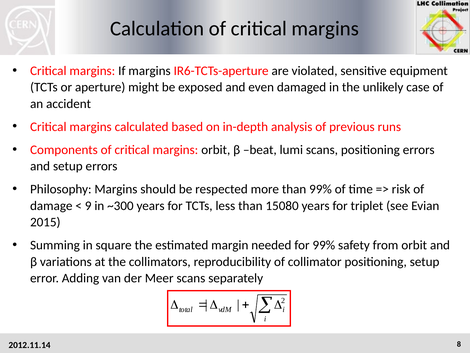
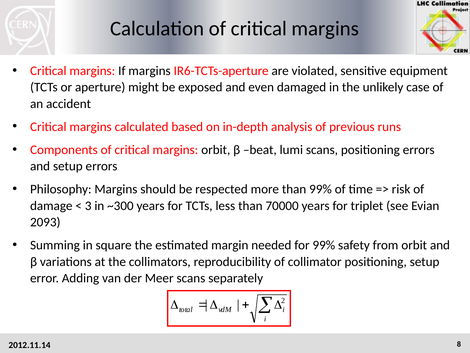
9: 9 -> 3 (88, 205)
15080: 15080 -> 70000 (282, 205)
2015: 2015 -> 2093 (45, 222)
